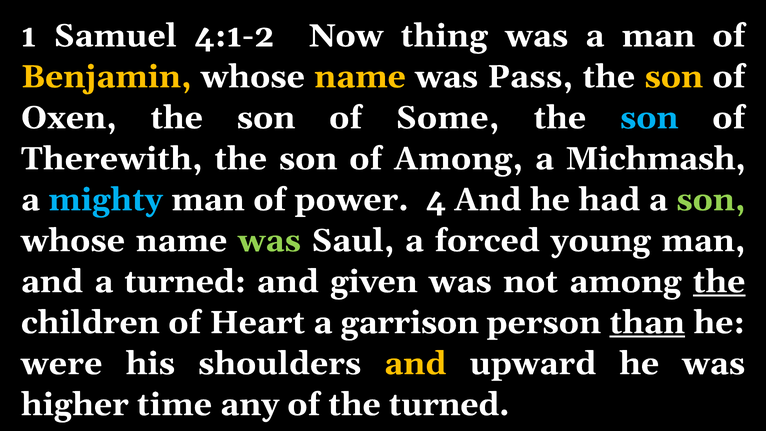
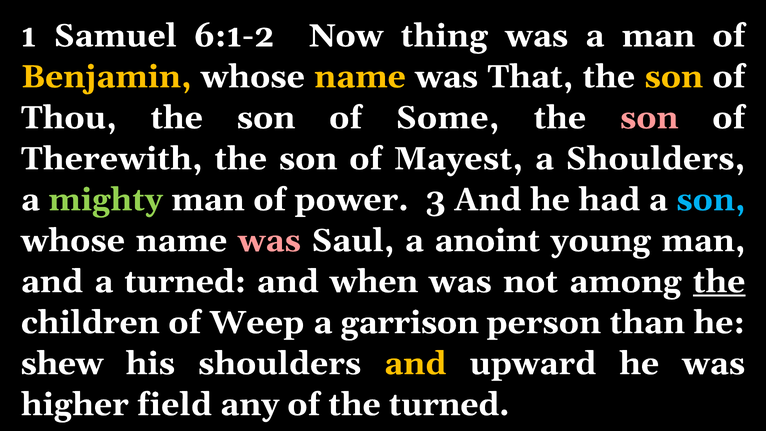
4:1-2: 4:1-2 -> 6:1-2 (234, 36)
Pass: Pass -> That (530, 77)
Oxen: Oxen -> Thou (69, 118)
son colour: light blue -> pink (649, 118)
of Among: Among -> Mayest (458, 159)
a Michmash: Michmash -> Shoulders (655, 159)
mighty colour: light blue -> light green (106, 200)
4: 4 -> 3 (436, 200)
son colour: light green -> light blue (711, 200)
was colour: light green -> pink (269, 241)
forced: forced -> anoint (487, 241)
given: given -> when (374, 282)
Heart: Heart -> Weep (257, 323)
than underline: present -> none (647, 323)
were: were -> shew (62, 364)
time: time -> field (174, 404)
